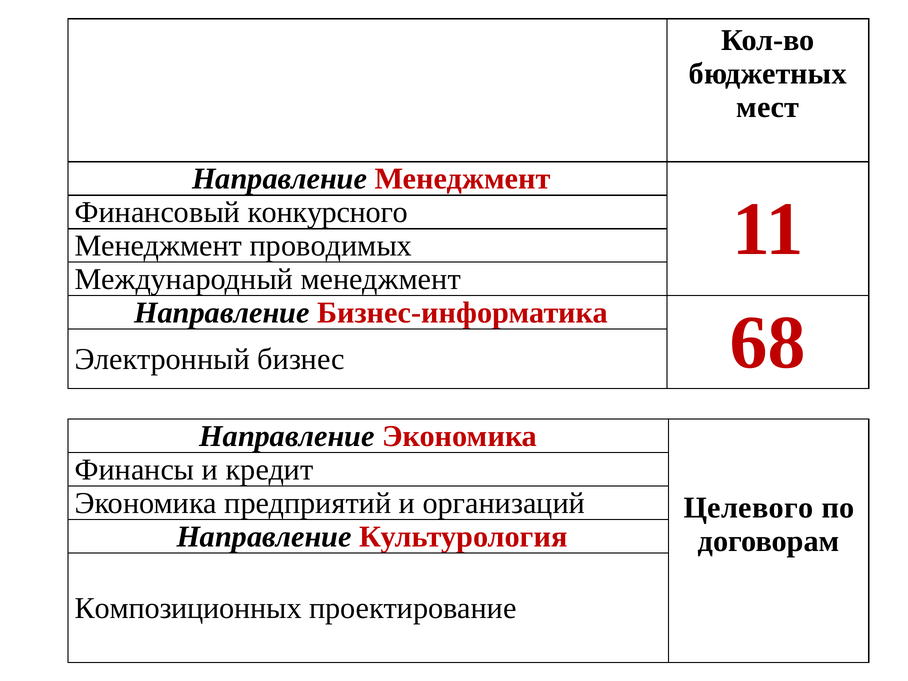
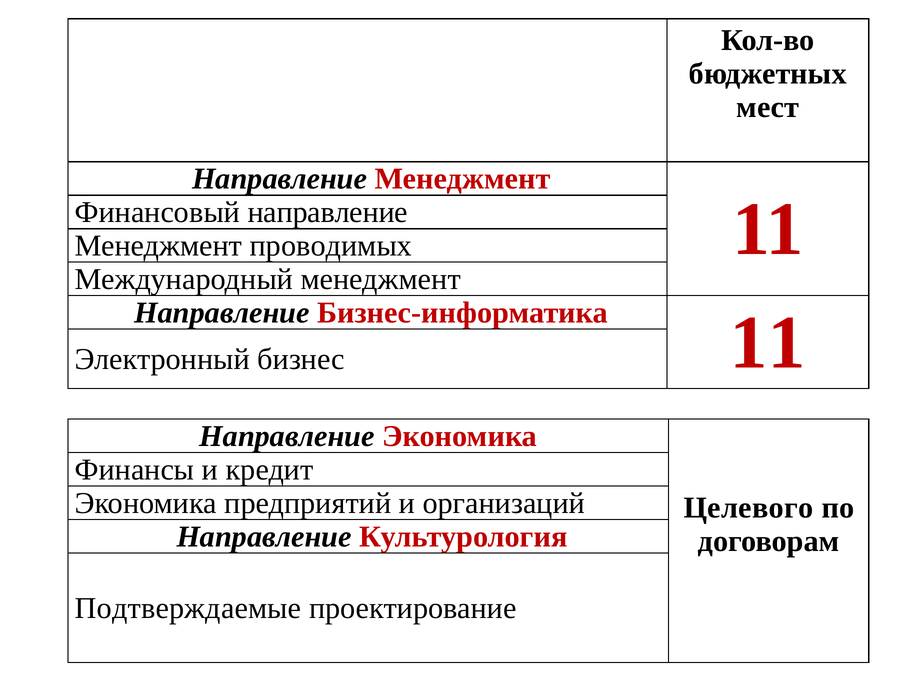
Финансовый конкурсного: конкурсного -> направление (328, 212)
Бизнес-информатика 68: 68 -> 11 (768, 343)
Композиционных: Композиционных -> Подтверждаемые (188, 608)
